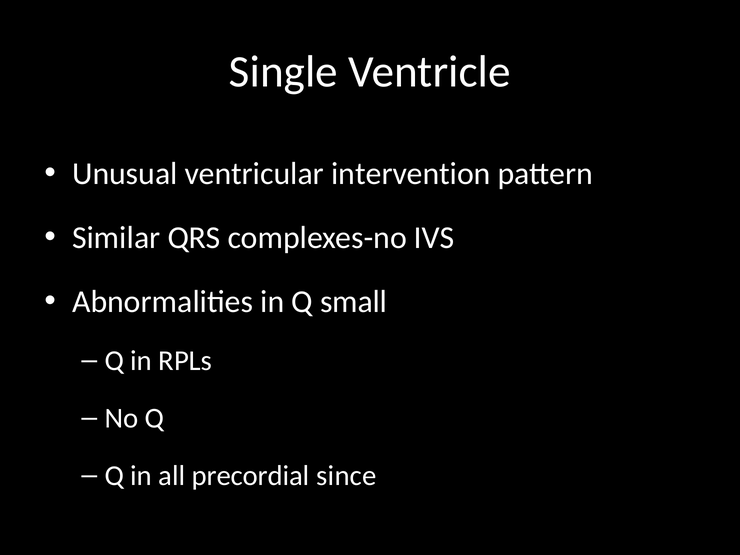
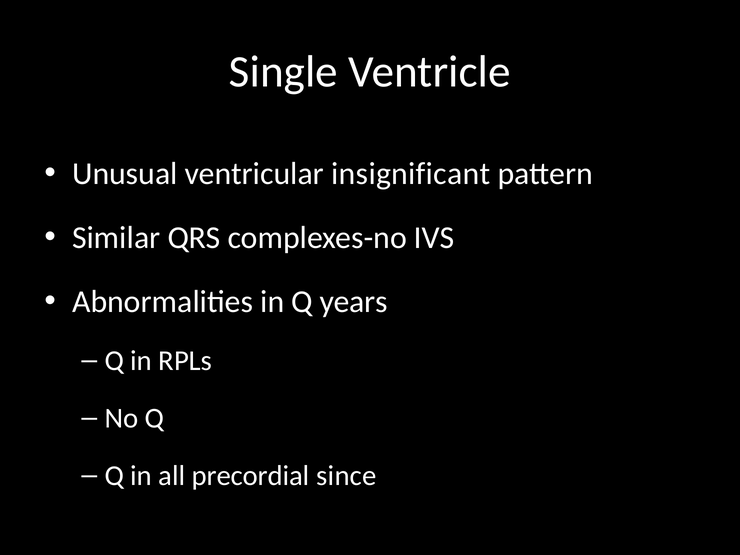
intervention: intervention -> insignificant (411, 174)
small: small -> years (354, 302)
